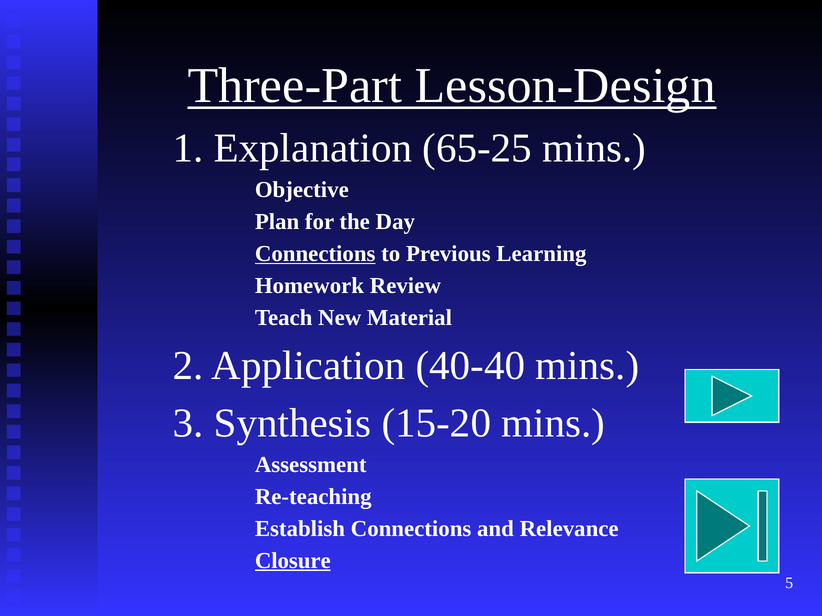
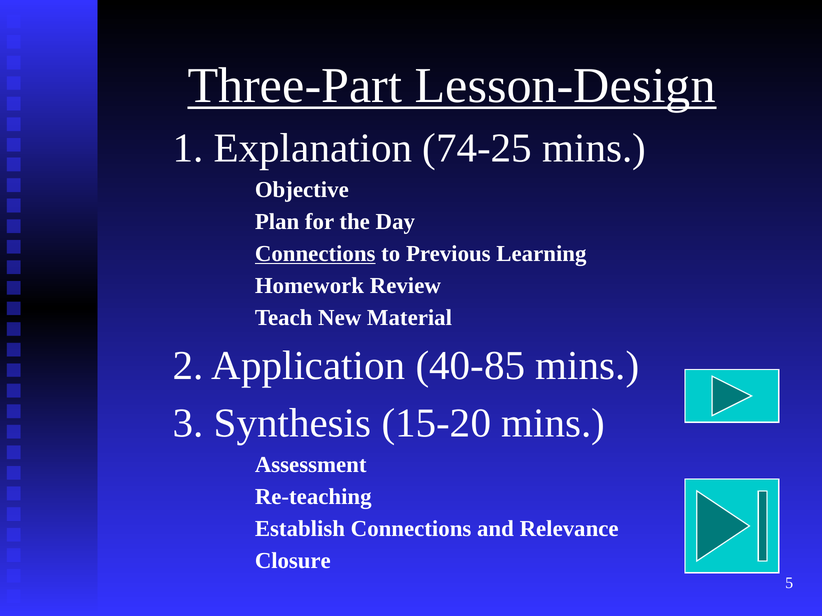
65-25: 65-25 -> 74-25 (477, 148)
40-40: 40-40 -> 40-85 (470, 366)
Closure underline: present -> none (293, 561)
